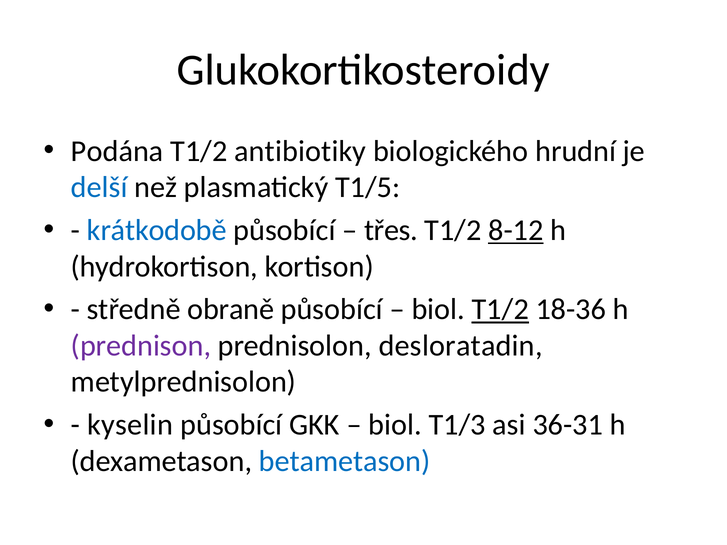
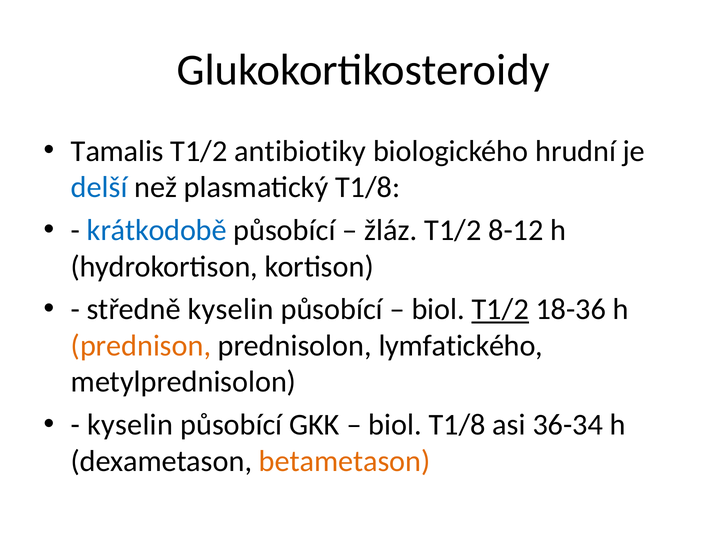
Podána: Podána -> Tamalis (117, 151)
plasmatický T1/5: T1/5 -> T1/8 (368, 187)
třes: třes -> žláz (391, 230)
8-12 underline: present -> none (516, 230)
středně obraně: obraně -> kyselin (231, 309)
prednison colour: purple -> orange (141, 346)
desloratadin: desloratadin -> lymfatického (461, 346)
biol T1/3: T1/3 -> T1/8 (457, 425)
36-31: 36-31 -> 36-34 (568, 425)
betametason colour: blue -> orange (345, 461)
